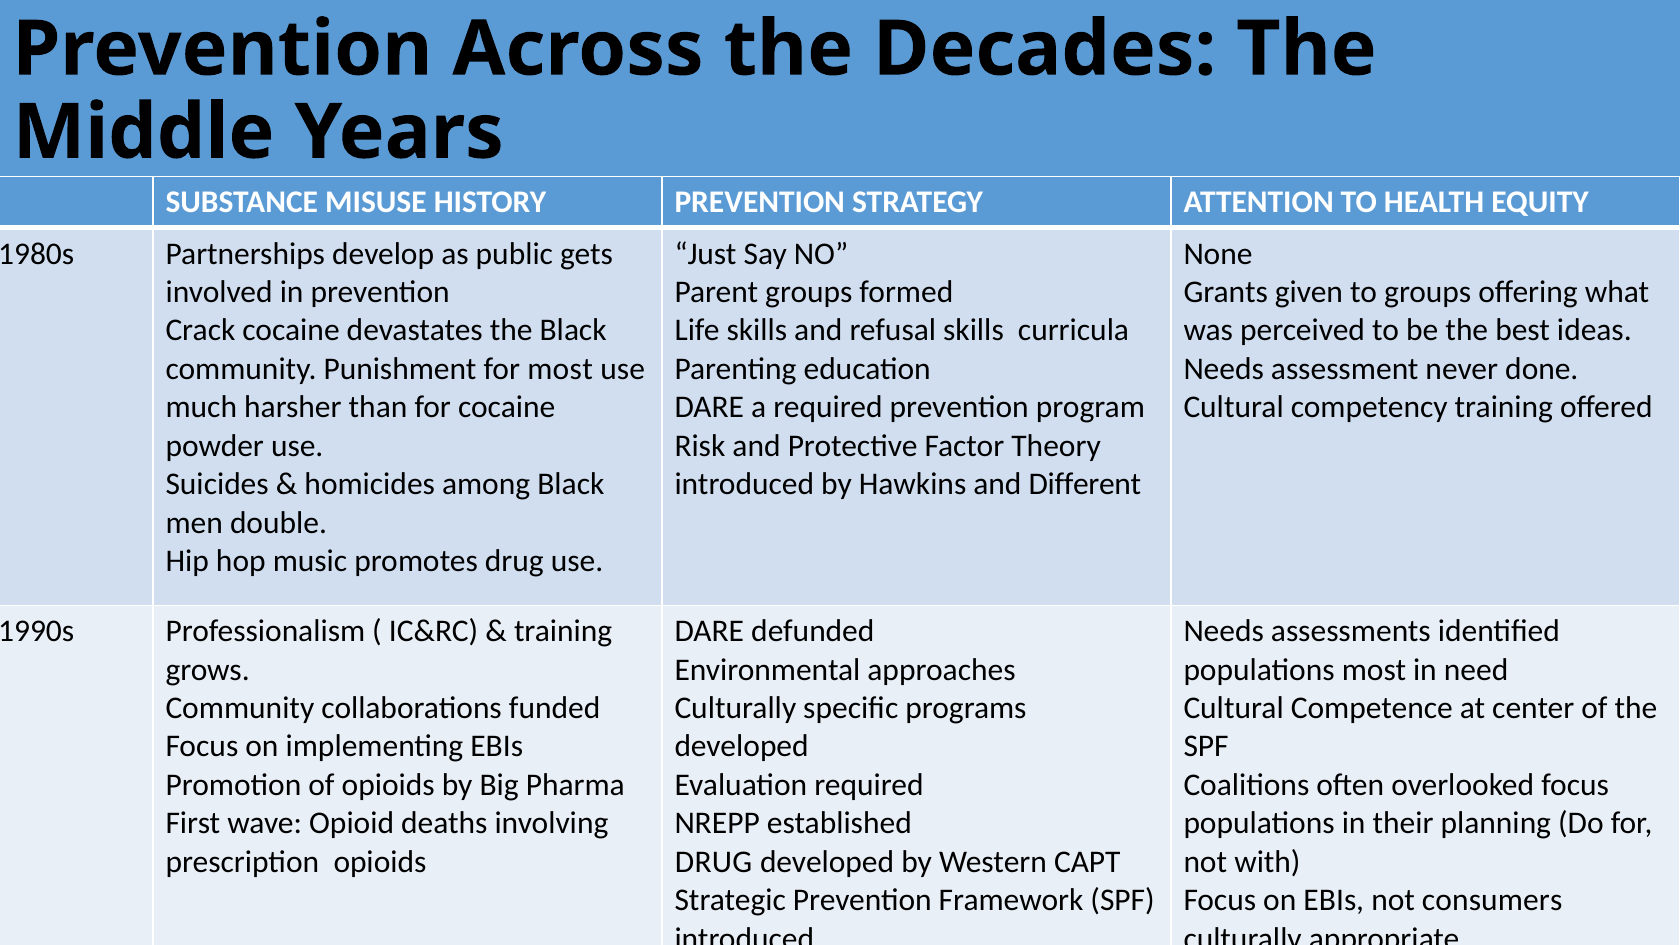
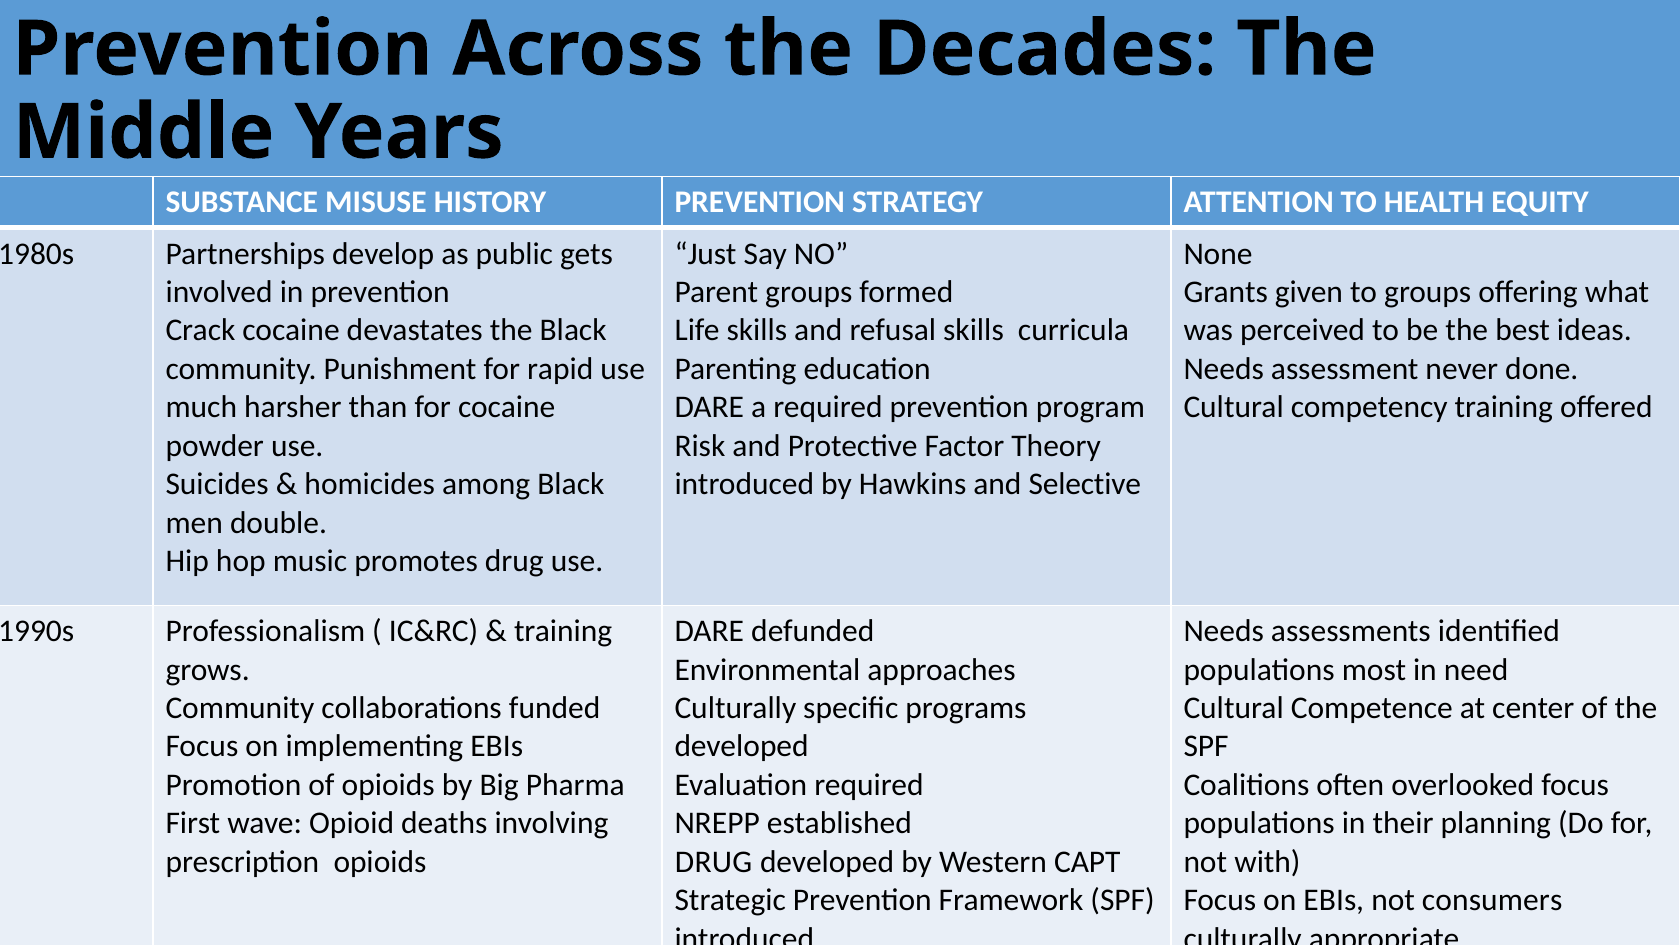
for most: most -> rapid (560, 369)
Different: Different -> Selective (1085, 484)
